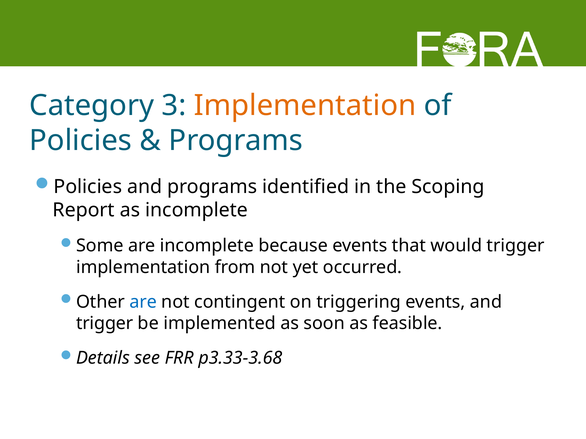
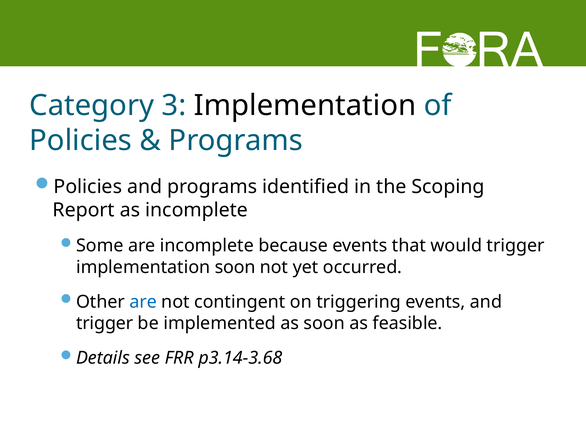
Implementation colour: orange -> black (305, 106)
implementation from: from -> soon (235, 267)
p3.33-3.68: p3.33-3.68 -> p3.14-3.68 (240, 358)
